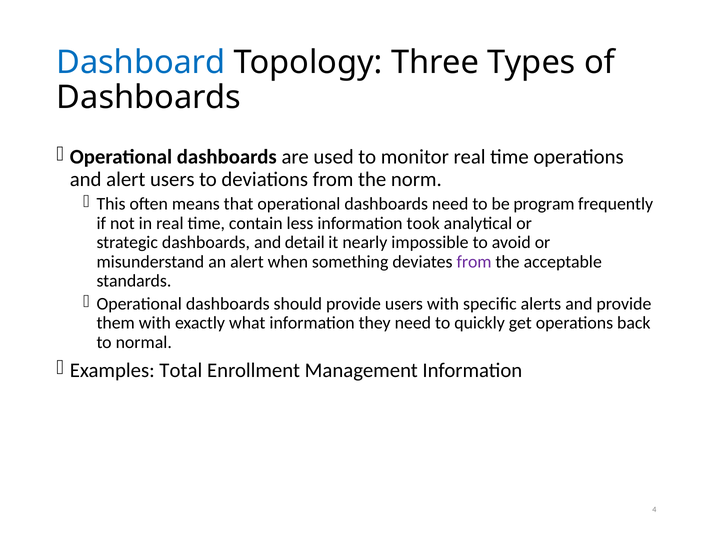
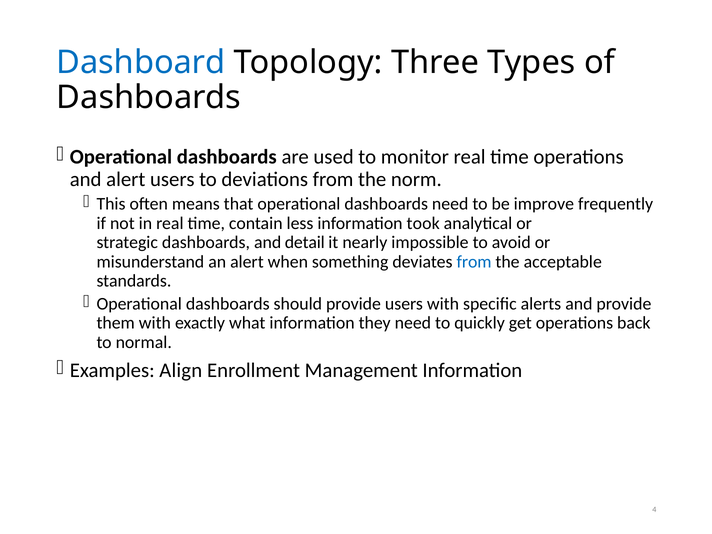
program: program -> improve (544, 204)
from colour: purple -> blue (474, 262)
Total: Total -> Align (181, 371)
